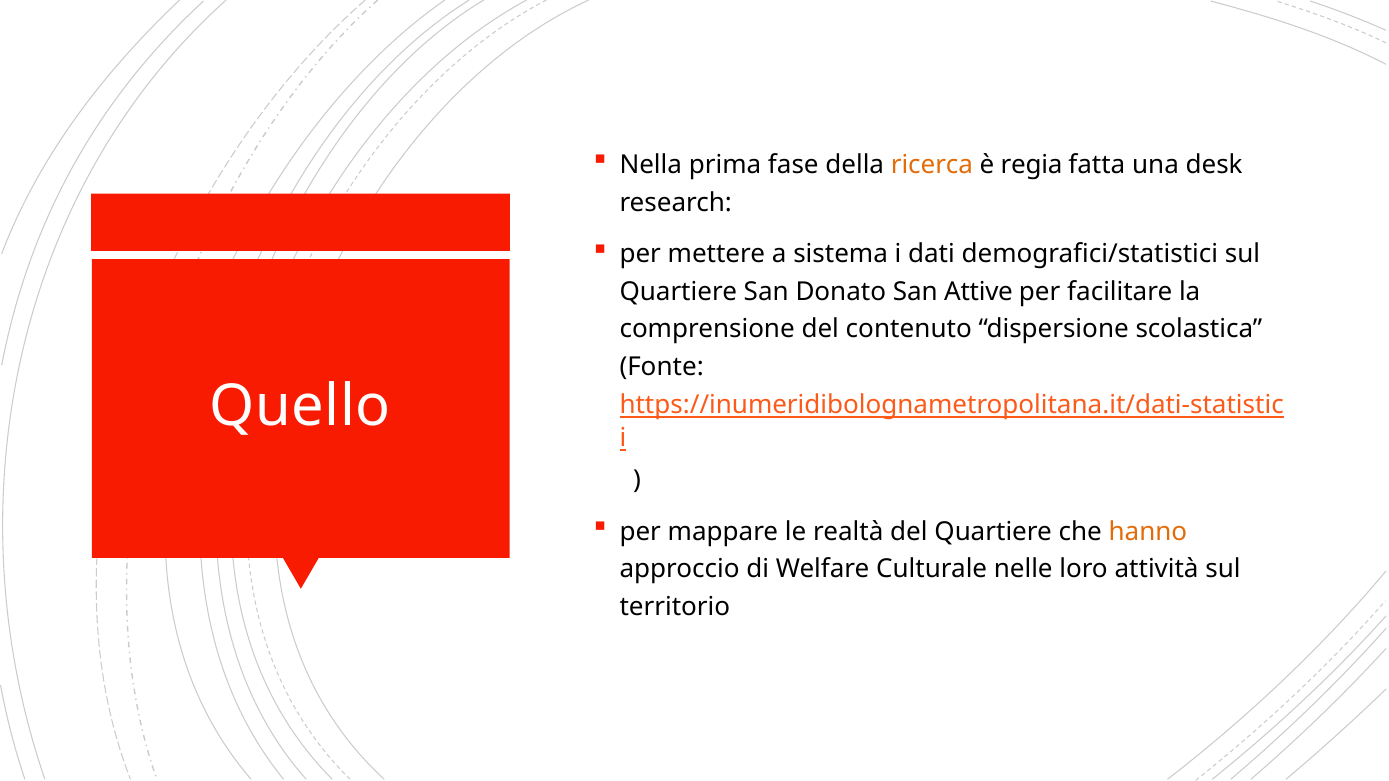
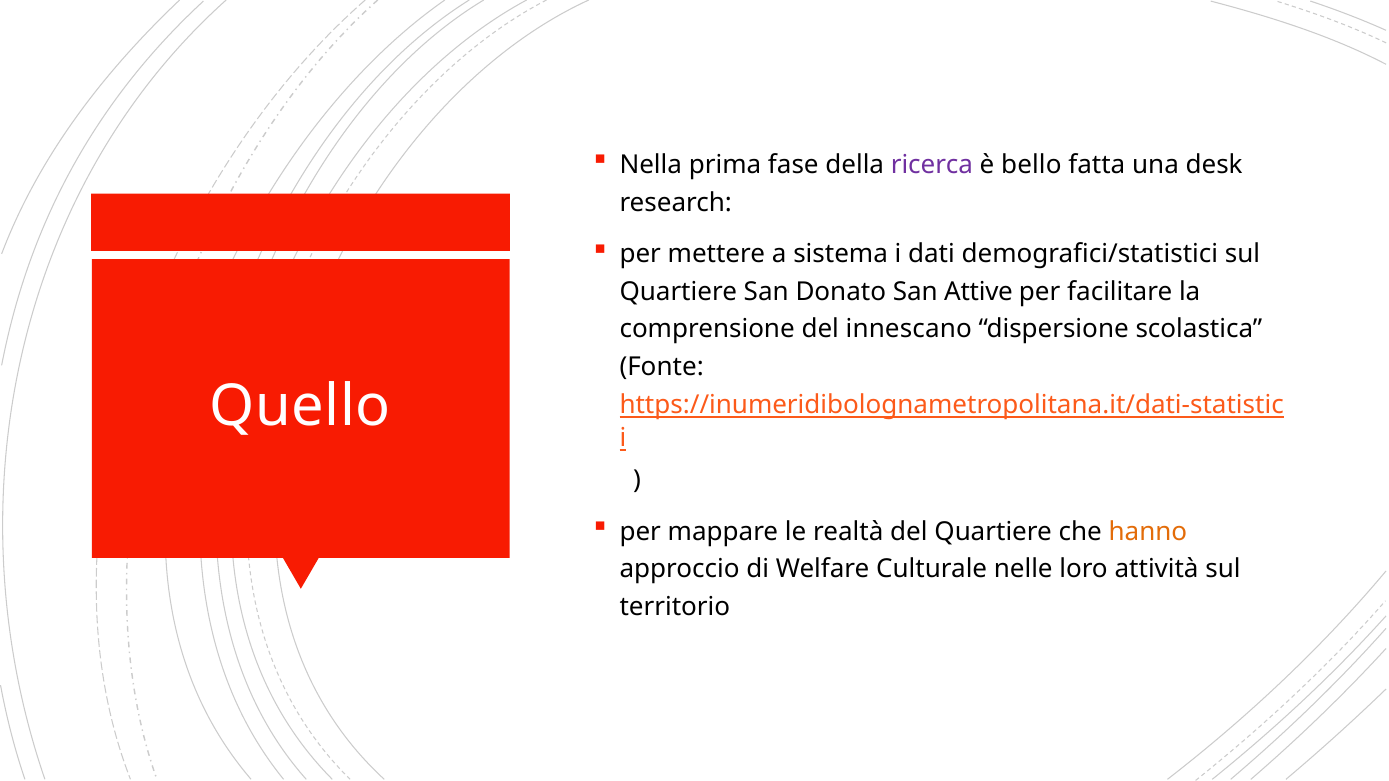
ricerca colour: orange -> purple (932, 165)
regia: regia -> bello (1031, 165)
contenuto: contenuto -> innescano (909, 329)
